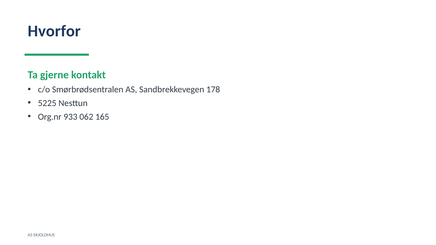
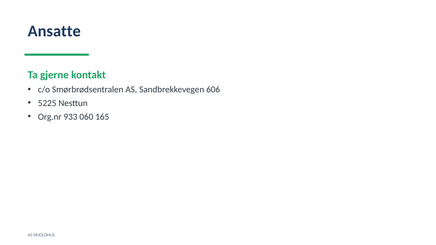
Hvorfor: Hvorfor -> Ansatte (54, 31)
178: 178 -> 606 (213, 90)
062: 062 -> 060 (86, 117)
